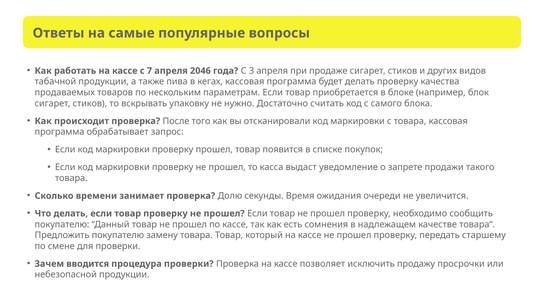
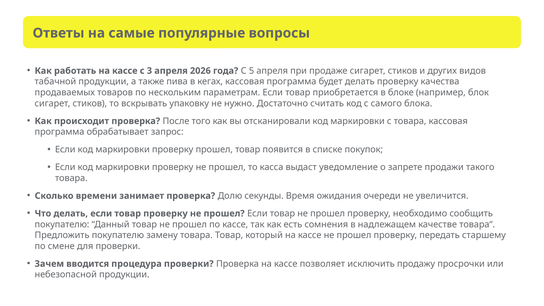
7: 7 -> 3 (149, 71)
2046: 2046 -> 2026 (200, 71)
3: 3 -> 5 (252, 71)
